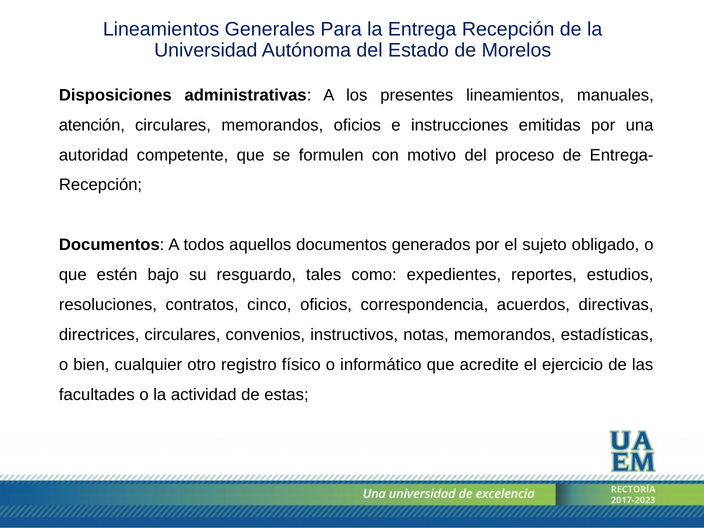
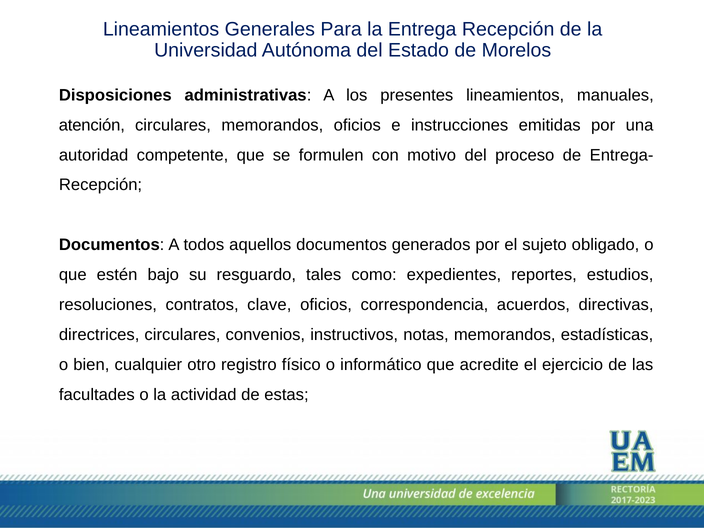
cinco: cinco -> clave (269, 305)
